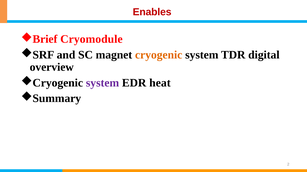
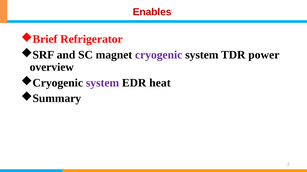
Cryomodule: Cryomodule -> Refrigerator (91, 39)
cryogenic colour: orange -> purple (159, 55)
digital: digital -> power (264, 55)
